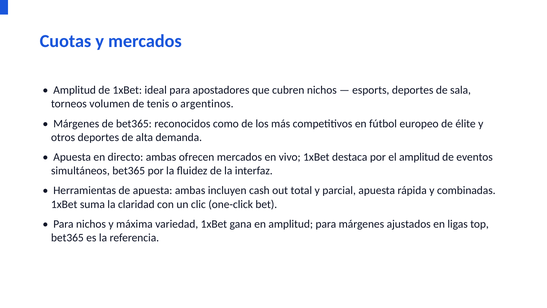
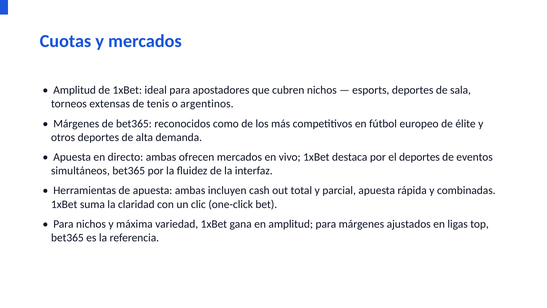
volumen: volumen -> extensas (110, 104)
el amplitud: amplitud -> deportes (419, 157)
